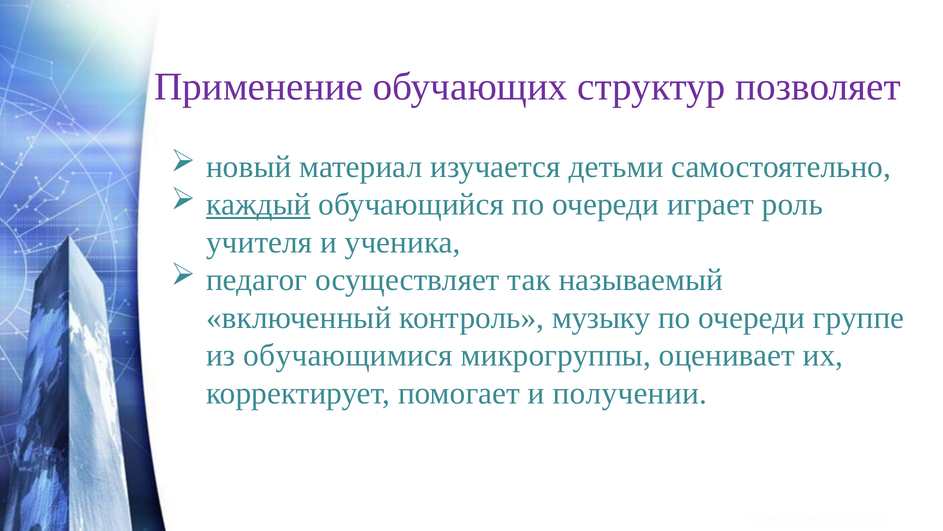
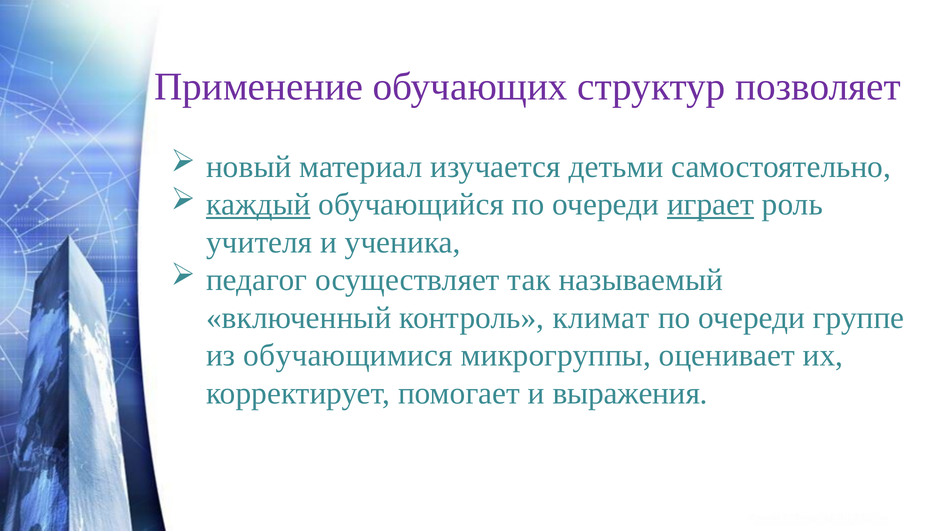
играет underline: none -> present (711, 204)
музыку: музыку -> климат (601, 317)
получении: получении -> выражения (630, 393)
